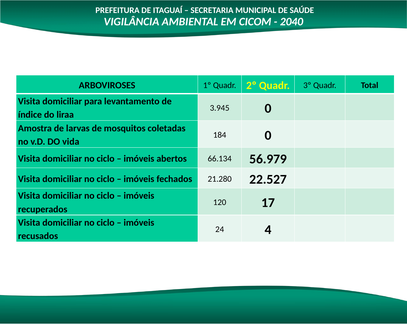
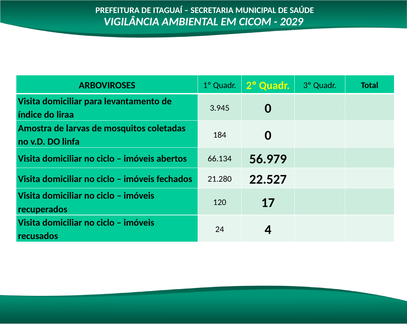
2040: 2040 -> 2029 (292, 22)
vida: vida -> linfa (71, 142)
